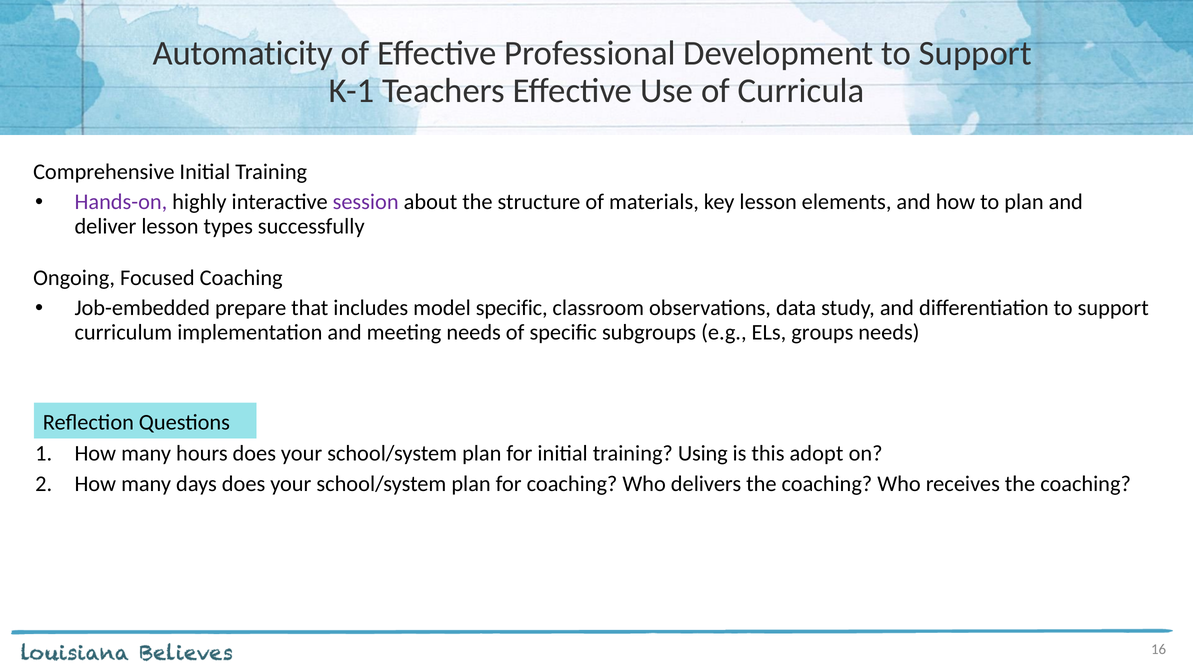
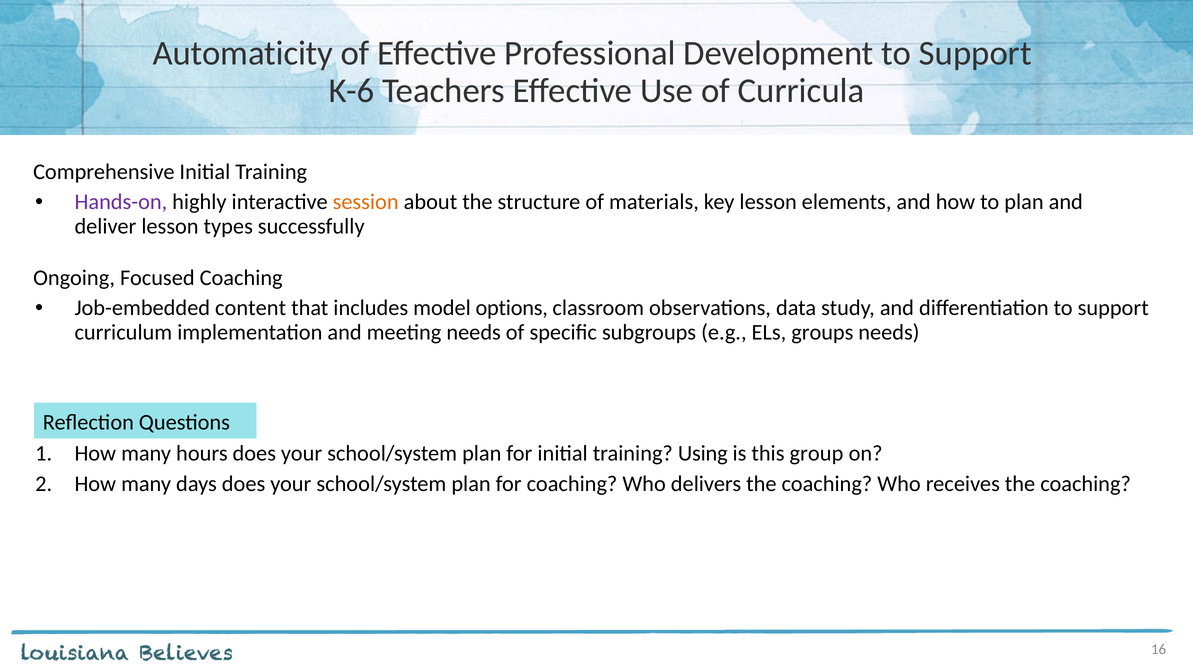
K-1: K-1 -> K-6 (351, 91)
session colour: purple -> orange (366, 202)
prepare: prepare -> content (251, 308)
model specific: specific -> options (512, 308)
adopt: adopt -> group (816, 454)
